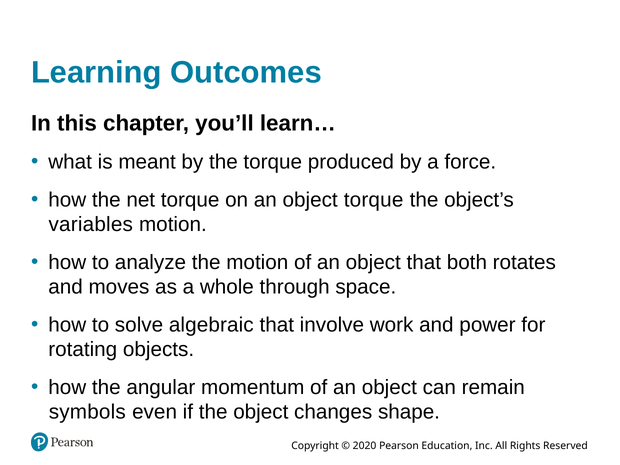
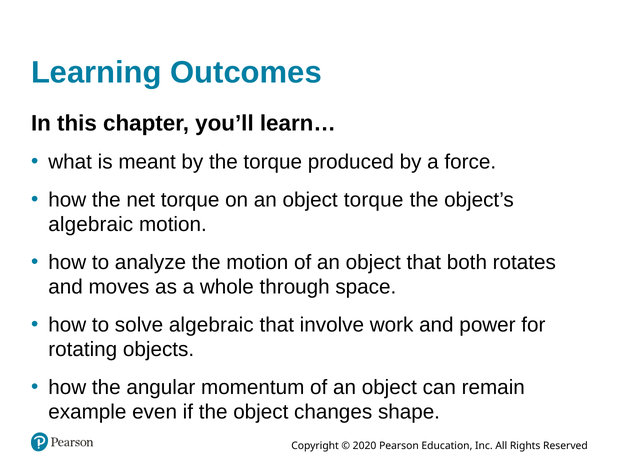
variables: variables -> algebraic (91, 225)
symbols: symbols -> example (87, 412)
